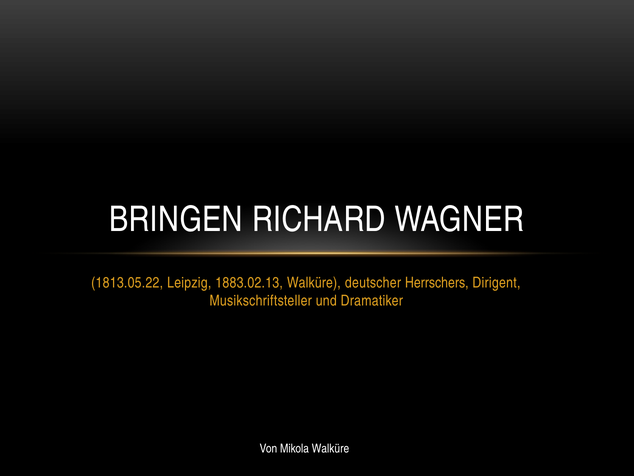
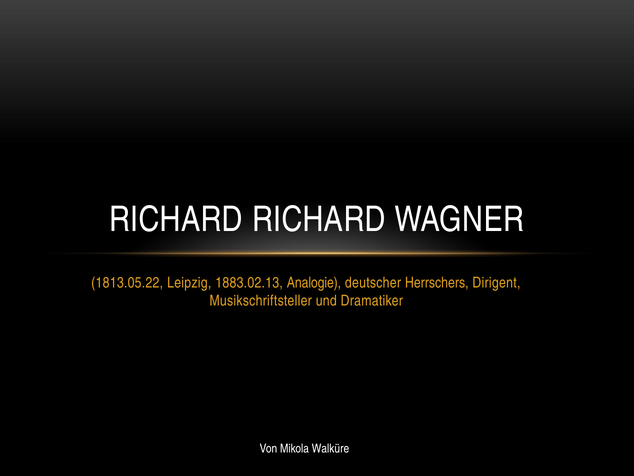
BRINGEN: BRINGEN -> RICHARD (176, 219)
1883.02.13 Walküre: Walküre -> Analogie (314, 283)
